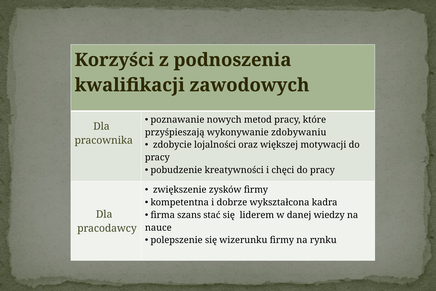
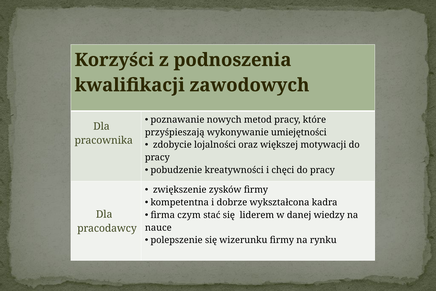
zdobywaniu: zdobywaniu -> umiejętności (299, 132)
szans: szans -> czym (189, 215)
